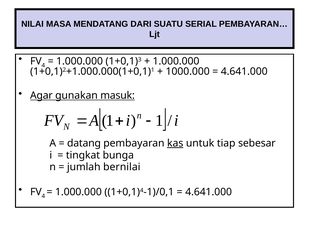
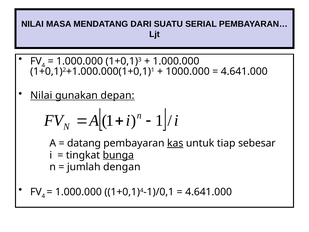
Agar: Agar -> Nilai (41, 95)
masuk: masuk -> depan (117, 95)
bunga underline: none -> present (118, 155)
bernilai: bernilai -> dengan (122, 167)
